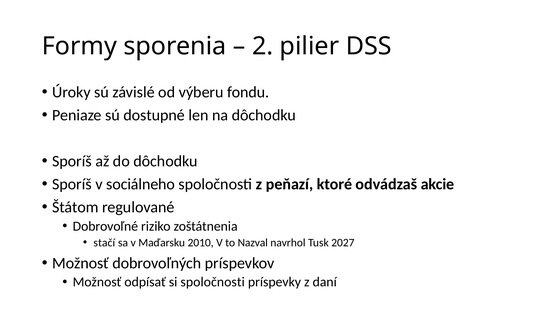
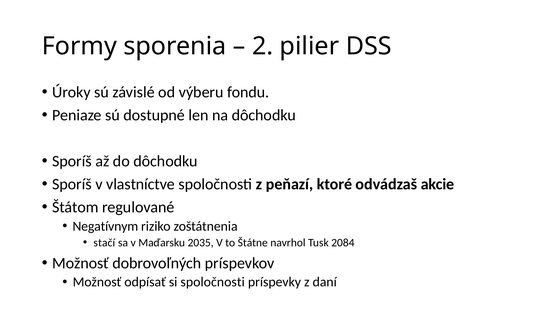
sociálneho: sociálneho -> vlastníctve (141, 184)
Dobrovoľné: Dobrovoľné -> Negatívnym (105, 226)
2010: 2010 -> 2035 (201, 243)
Nazval: Nazval -> Štátne (253, 243)
2027: 2027 -> 2084 (343, 243)
